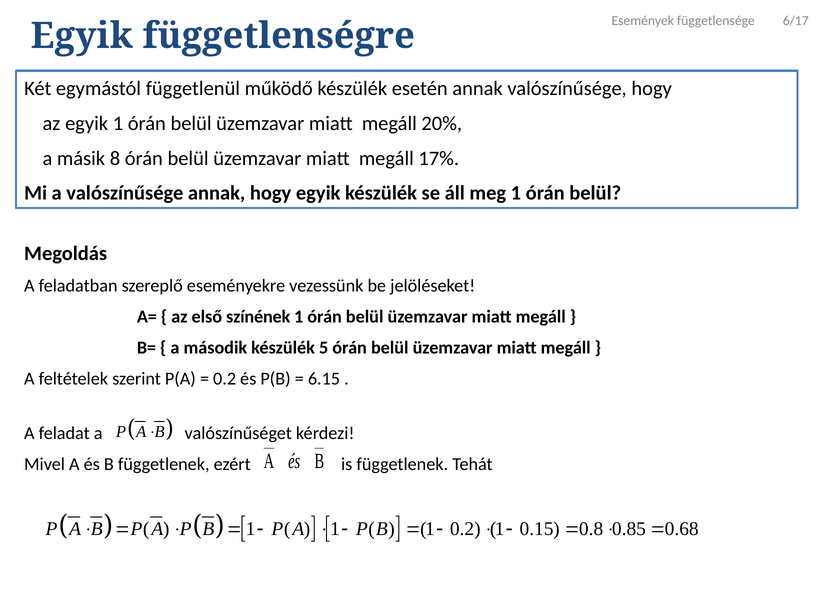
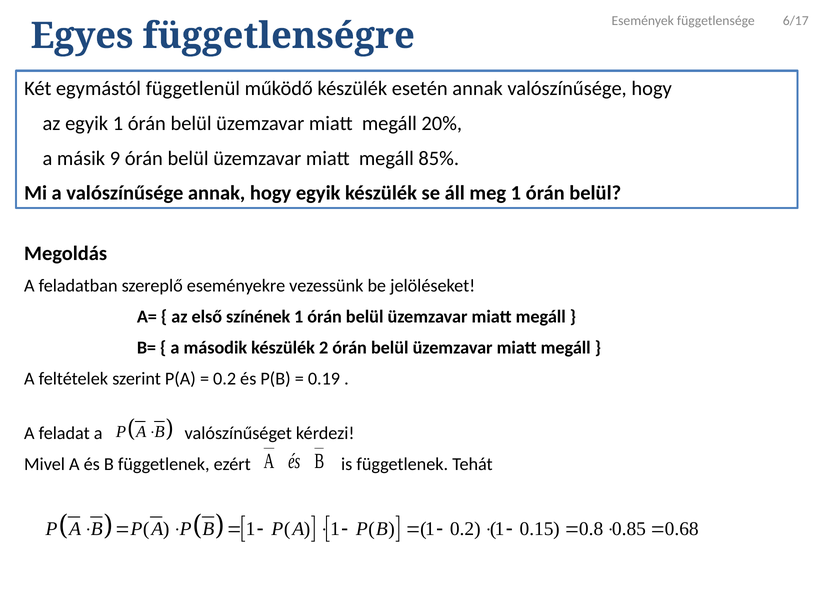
Egyik: Egyik -> Egyes (82, 36)
8: 8 -> 9 (115, 158)
17%: 17% -> 85% (439, 158)
5: 5 -> 2 (324, 348)
6.15: 6.15 -> 0.19 (324, 379)
